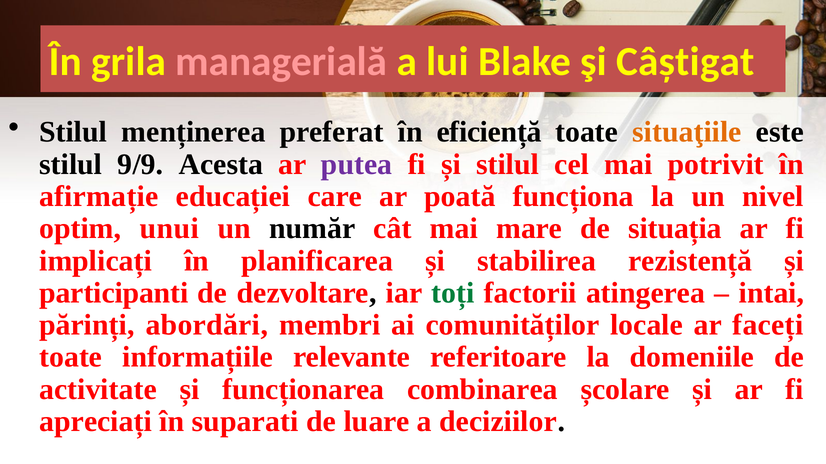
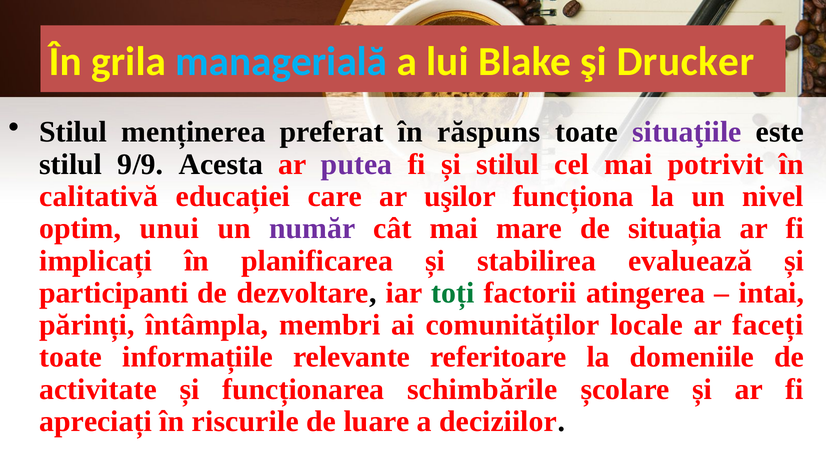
managerială colour: pink -> light blue (281, 62)
Câștigat: Câștigat -> Drucker (685, 62)
eficiență: eficiență -> răspuns (489, 132)
situaţiile colour: orange -> purple (687, 132)
afirmație: afirmație -> calitativă (99, 197)
poată: poată -> uşilor (460, 197)
număr colour: black -> purple (312, 229)
rezistență: rezistență -> evaluează (690, 261)
abordări: abordări -> întâmpla (207, 325)
combinarea: combinarea -> schimbările (482, 390)
suparati: suparati -> riscurile (245, 422)
